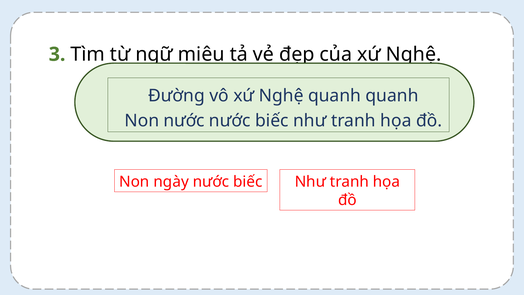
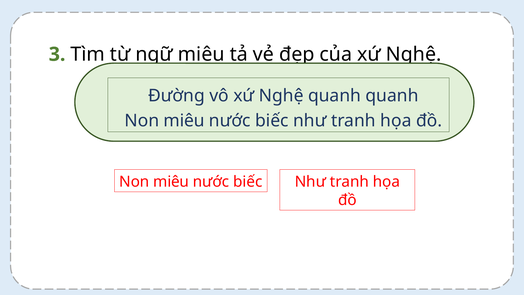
nước: nước -> miêu (184, 121)
ngày: ngày -> miêu (171, 182)
